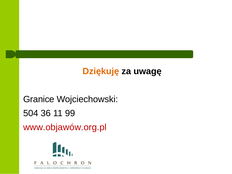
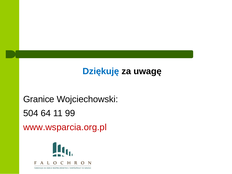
Dziękuję colour: orange -> blue (101, 71)
36: 36 -> 64 (46, 113)
www.objawów.org.pl: www.objawów.org.pl -> www.wsparcia.org.pl (65, 127)
